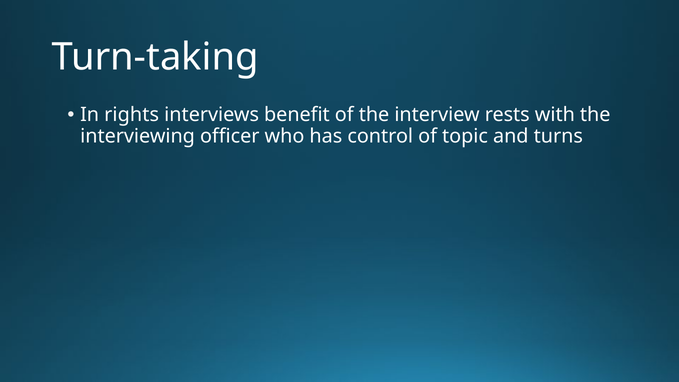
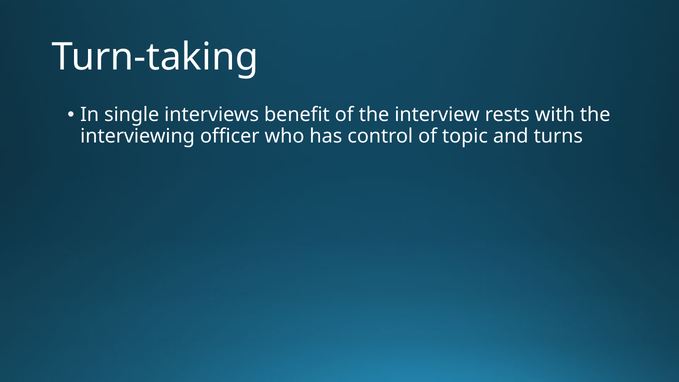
rights: rights -> single (132, 115)
